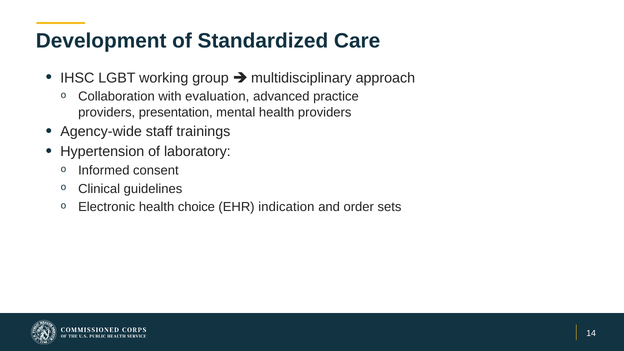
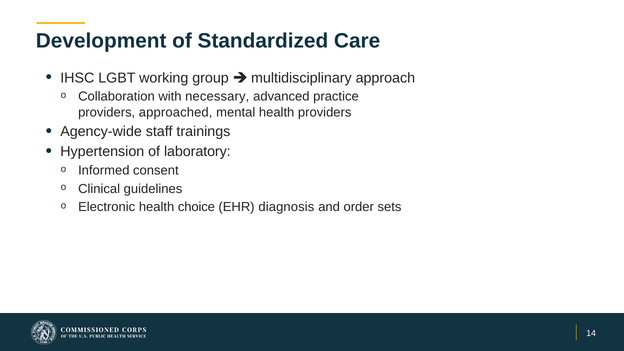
evaluation: evaluation -> necessary (217, 97)
presentation: presentation -> approached (176, 112)
indication: indication -> diagnosis (286, 207)
